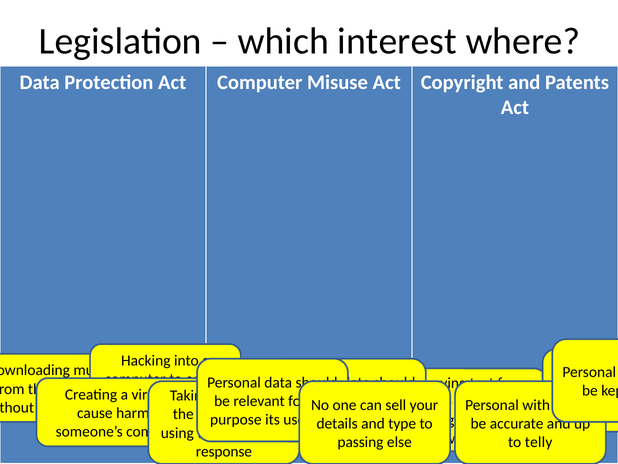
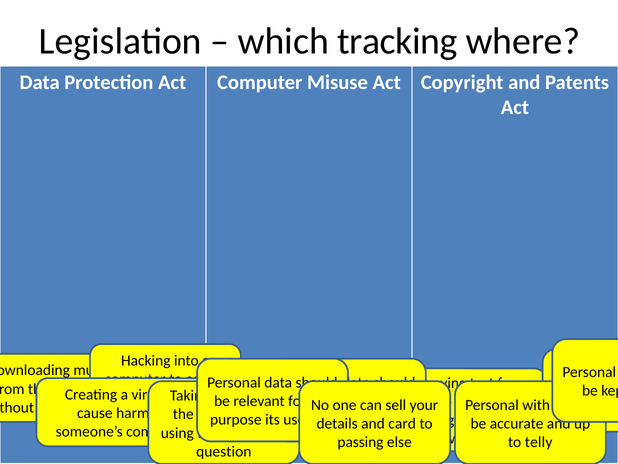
interest: interest -> tracking (397, 41)
type: type -> card (402, 423)
response: response -> question (224, 451)
